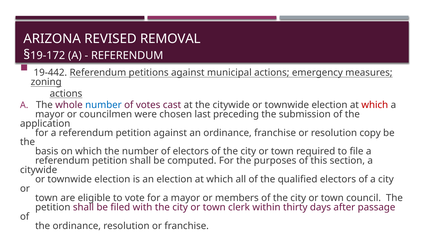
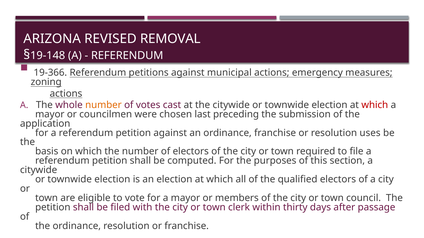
19-172: 19-172 -> 19-148 (48, 56)
19-442: 19-442 -> 19-366 (50, 73)
number colour: blue -> orange (103, 105)
copy: copy -> uses (370, 133)
